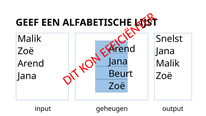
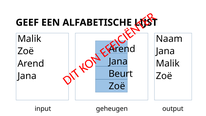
Snelst: Snelst -> Naam (169, 39)
